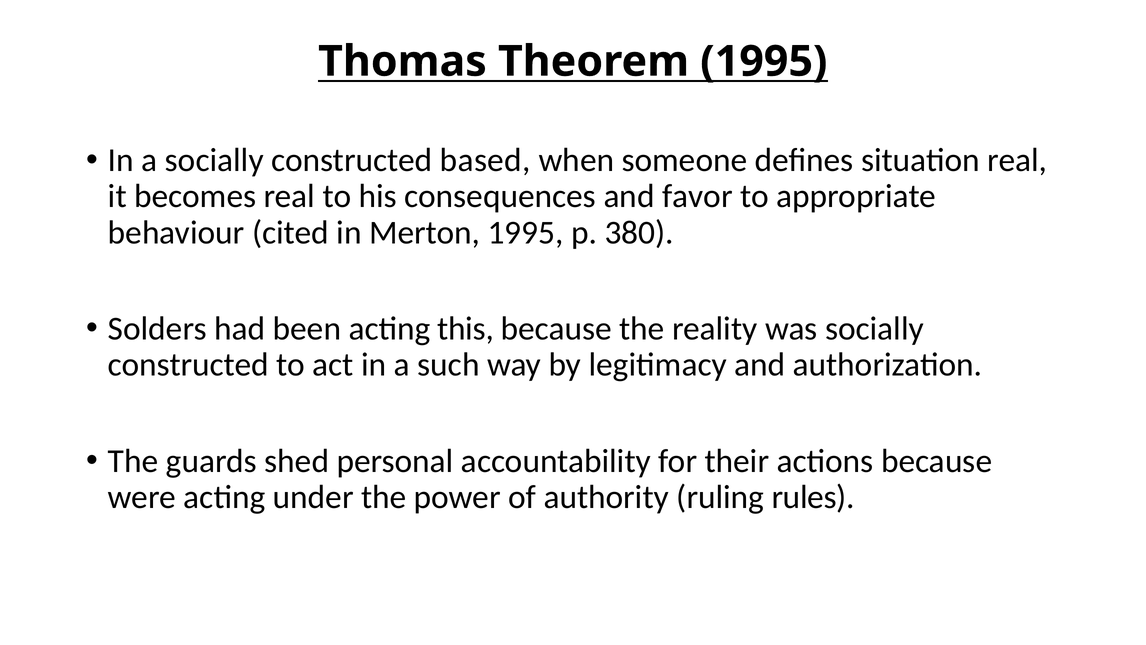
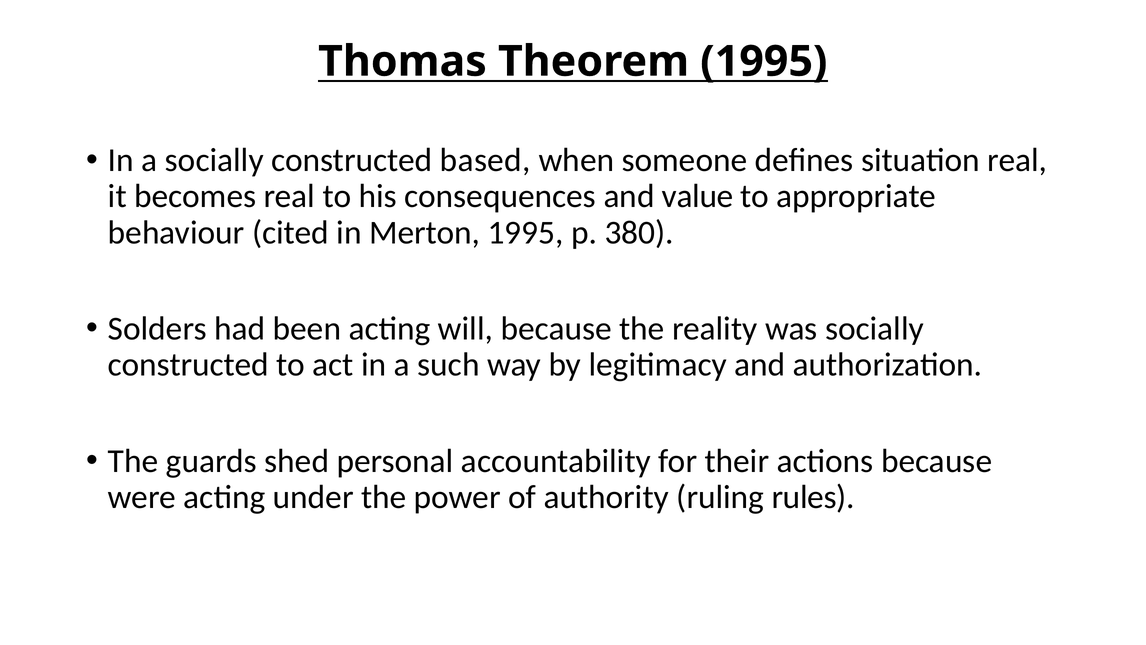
favor: favor -> value (698, 196)
this: this -> will (465, 329)
